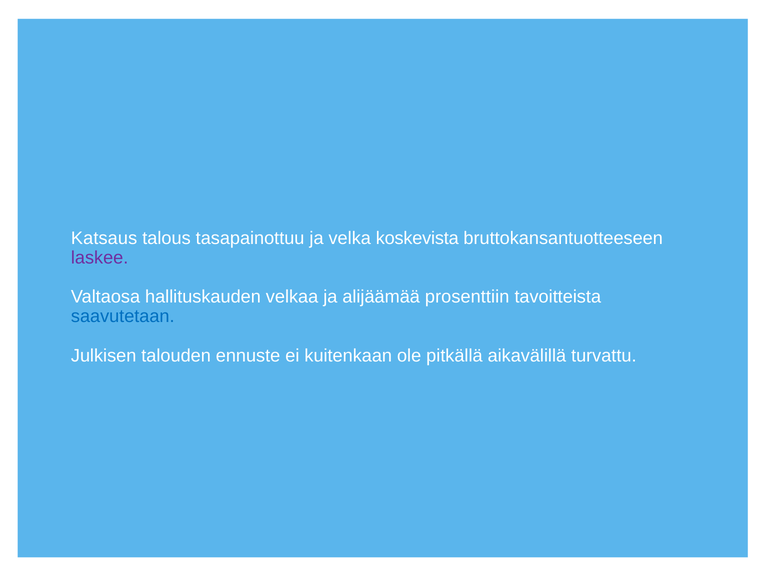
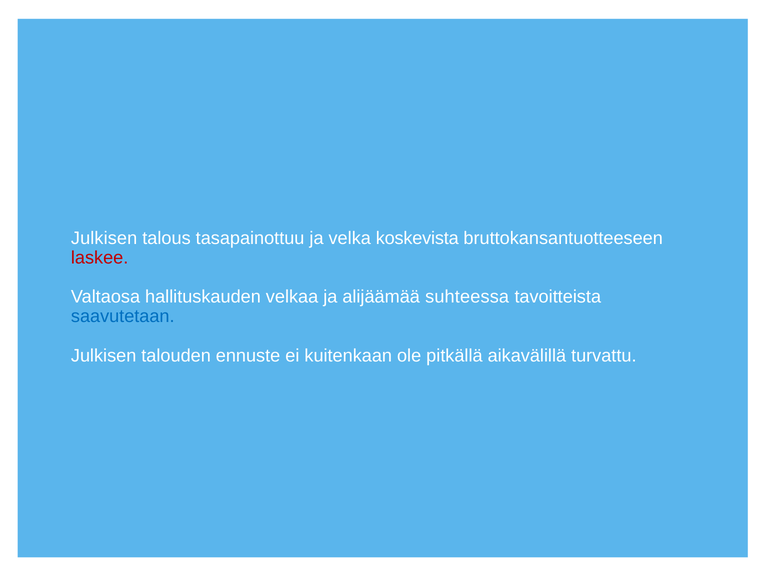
Katsaus: Katsaus -> Julkisen (104, 238)
laskee colour: purple -> red (100, 258)
prosenttiin: prosenttiin -> suhteessa (467, 297)
